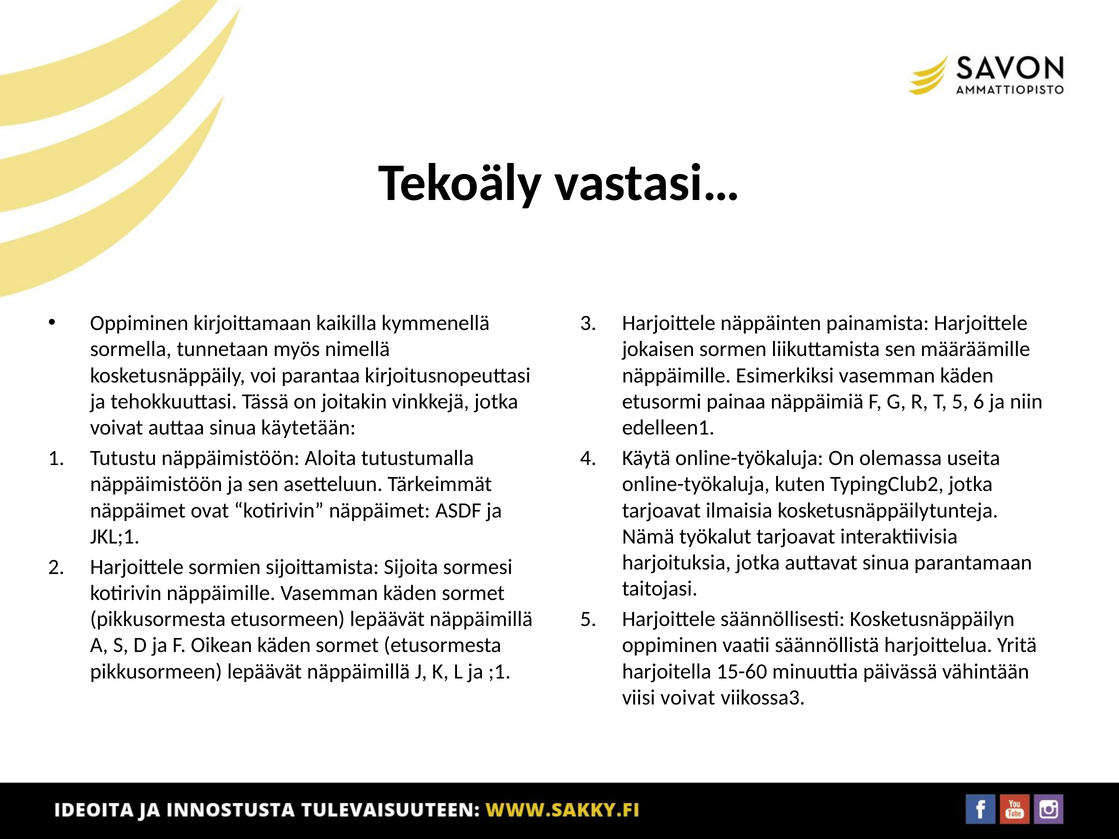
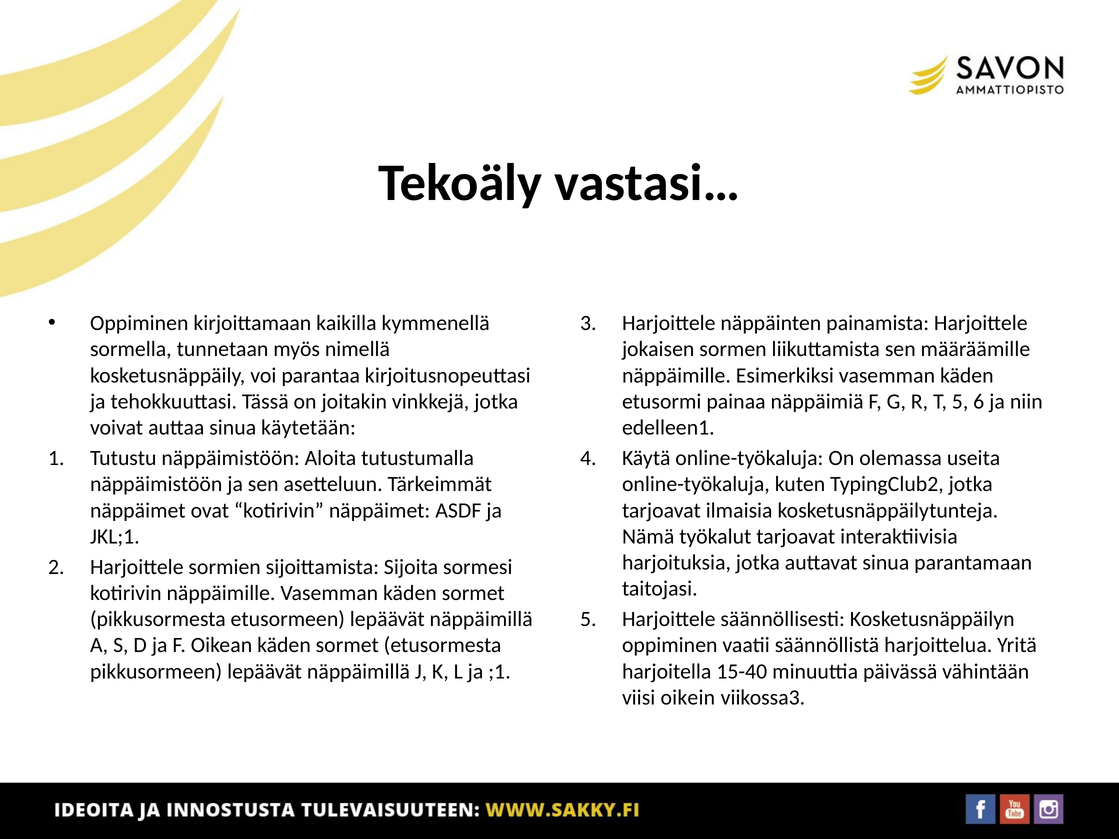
15-60: 15-60 -> 15-40 (742, 672)
viisi voivat: voivat -> oikein (688, 698)
